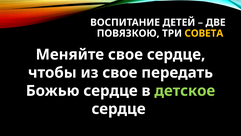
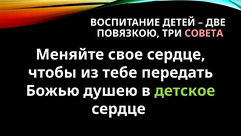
СОВЕТА colour: yellow -> pink (204, 33)
из свое: свое -> тебе (120, 72)
Божью сердце: сердце -> душею (110, 91)
